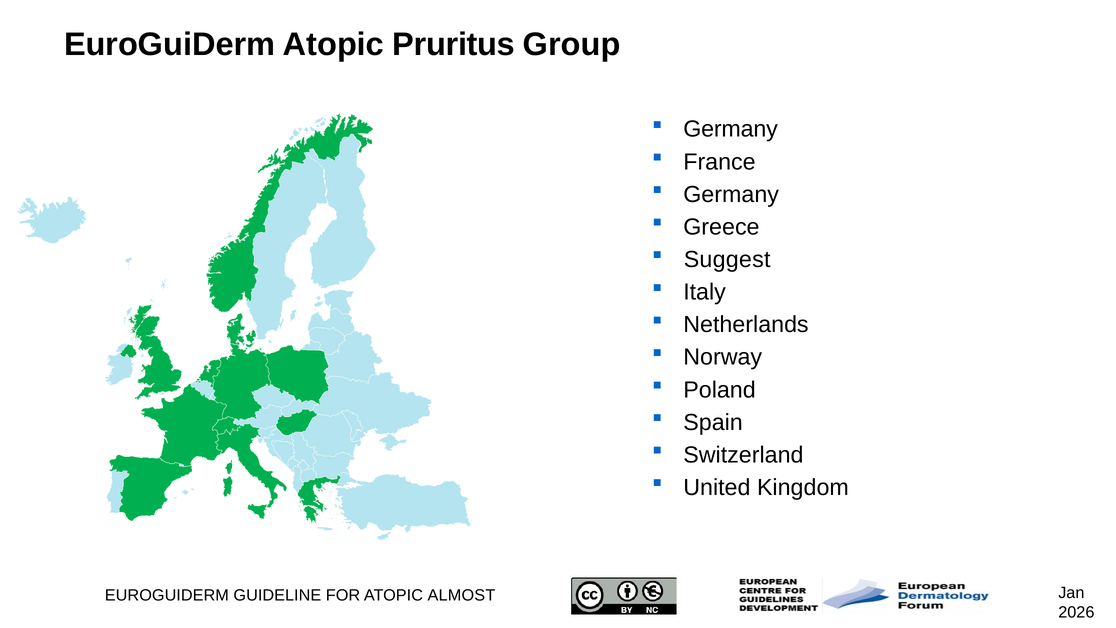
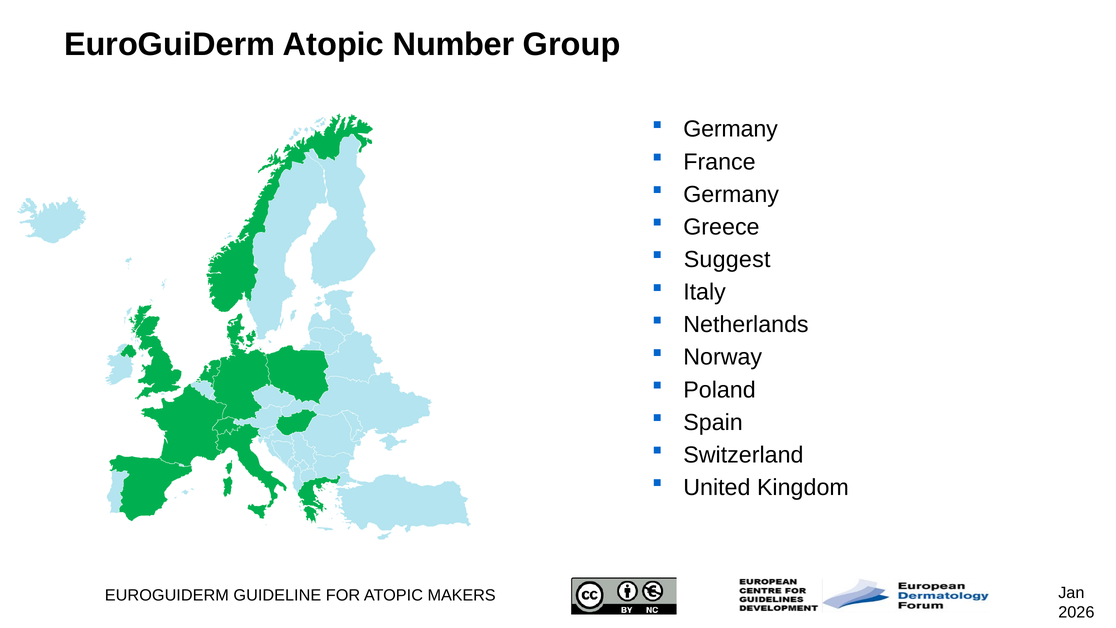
Pruritus: Pruritus -> Number (454, 44)
ALMOST: ALMOST -> MAKERS (462, 595)
